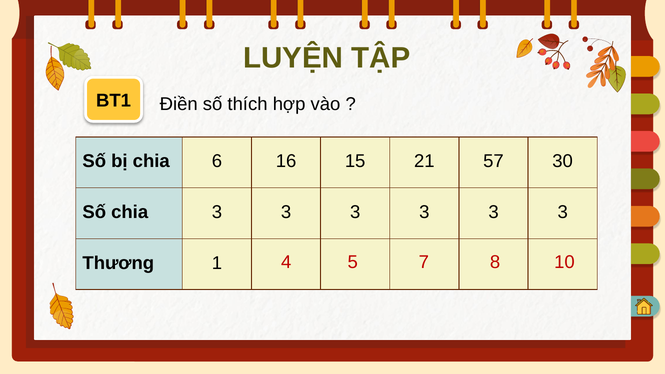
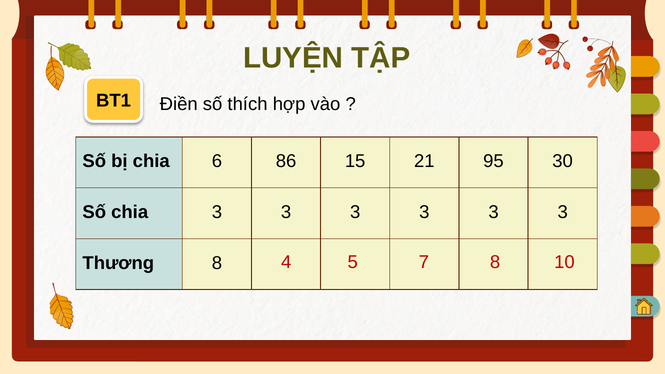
16: 16 -> 86 (286, 161)
57: 57 -> 95 (493, 161)
Thương 1: 1 -> 8 (217, 263)
